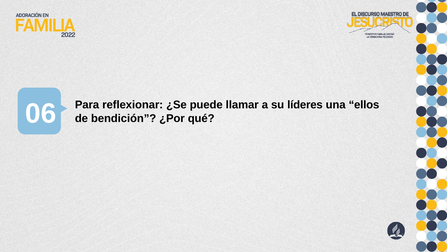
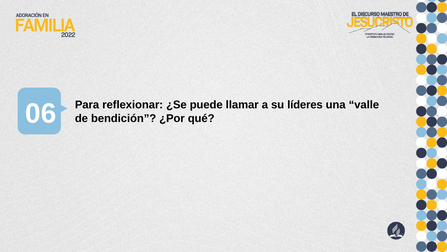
ellos: ellos -> valle (364, 105)
